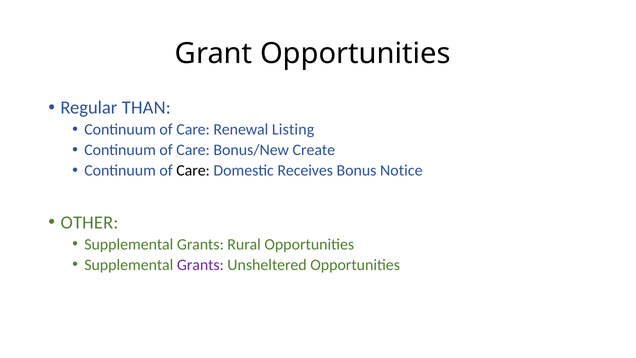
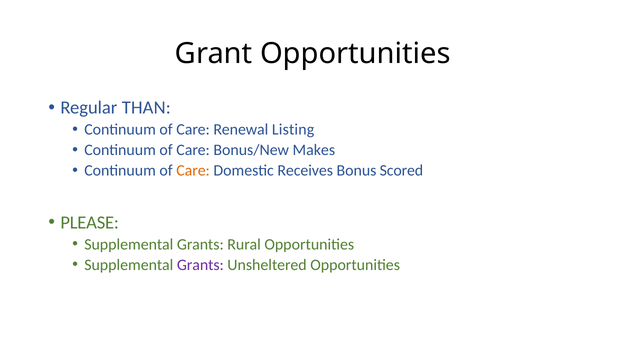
Create: Create -> Makes (314, 150)
Care colour: black -> orange (193, 170)
Notice: Notice -> Scored (401, 170)
OTHER: OTHER -> PLEASE (90, 222)
